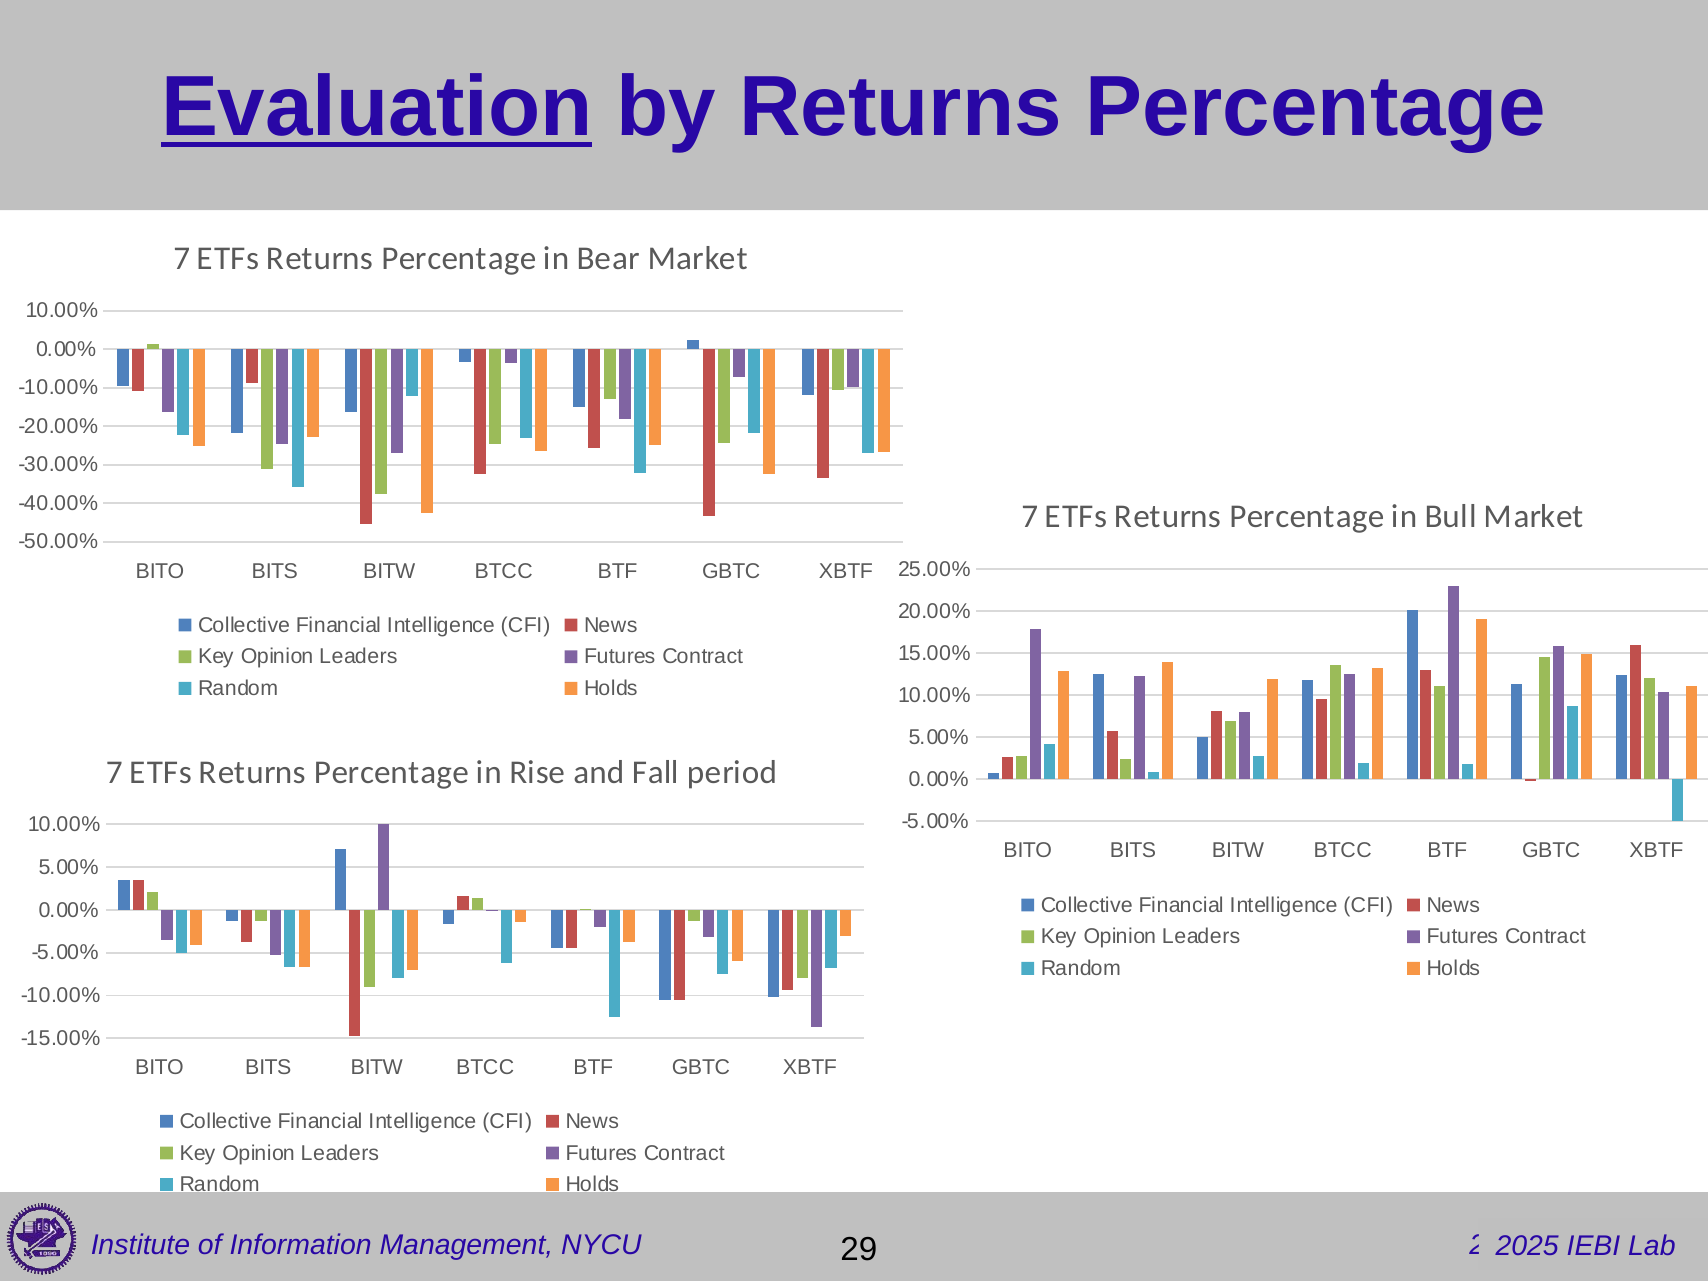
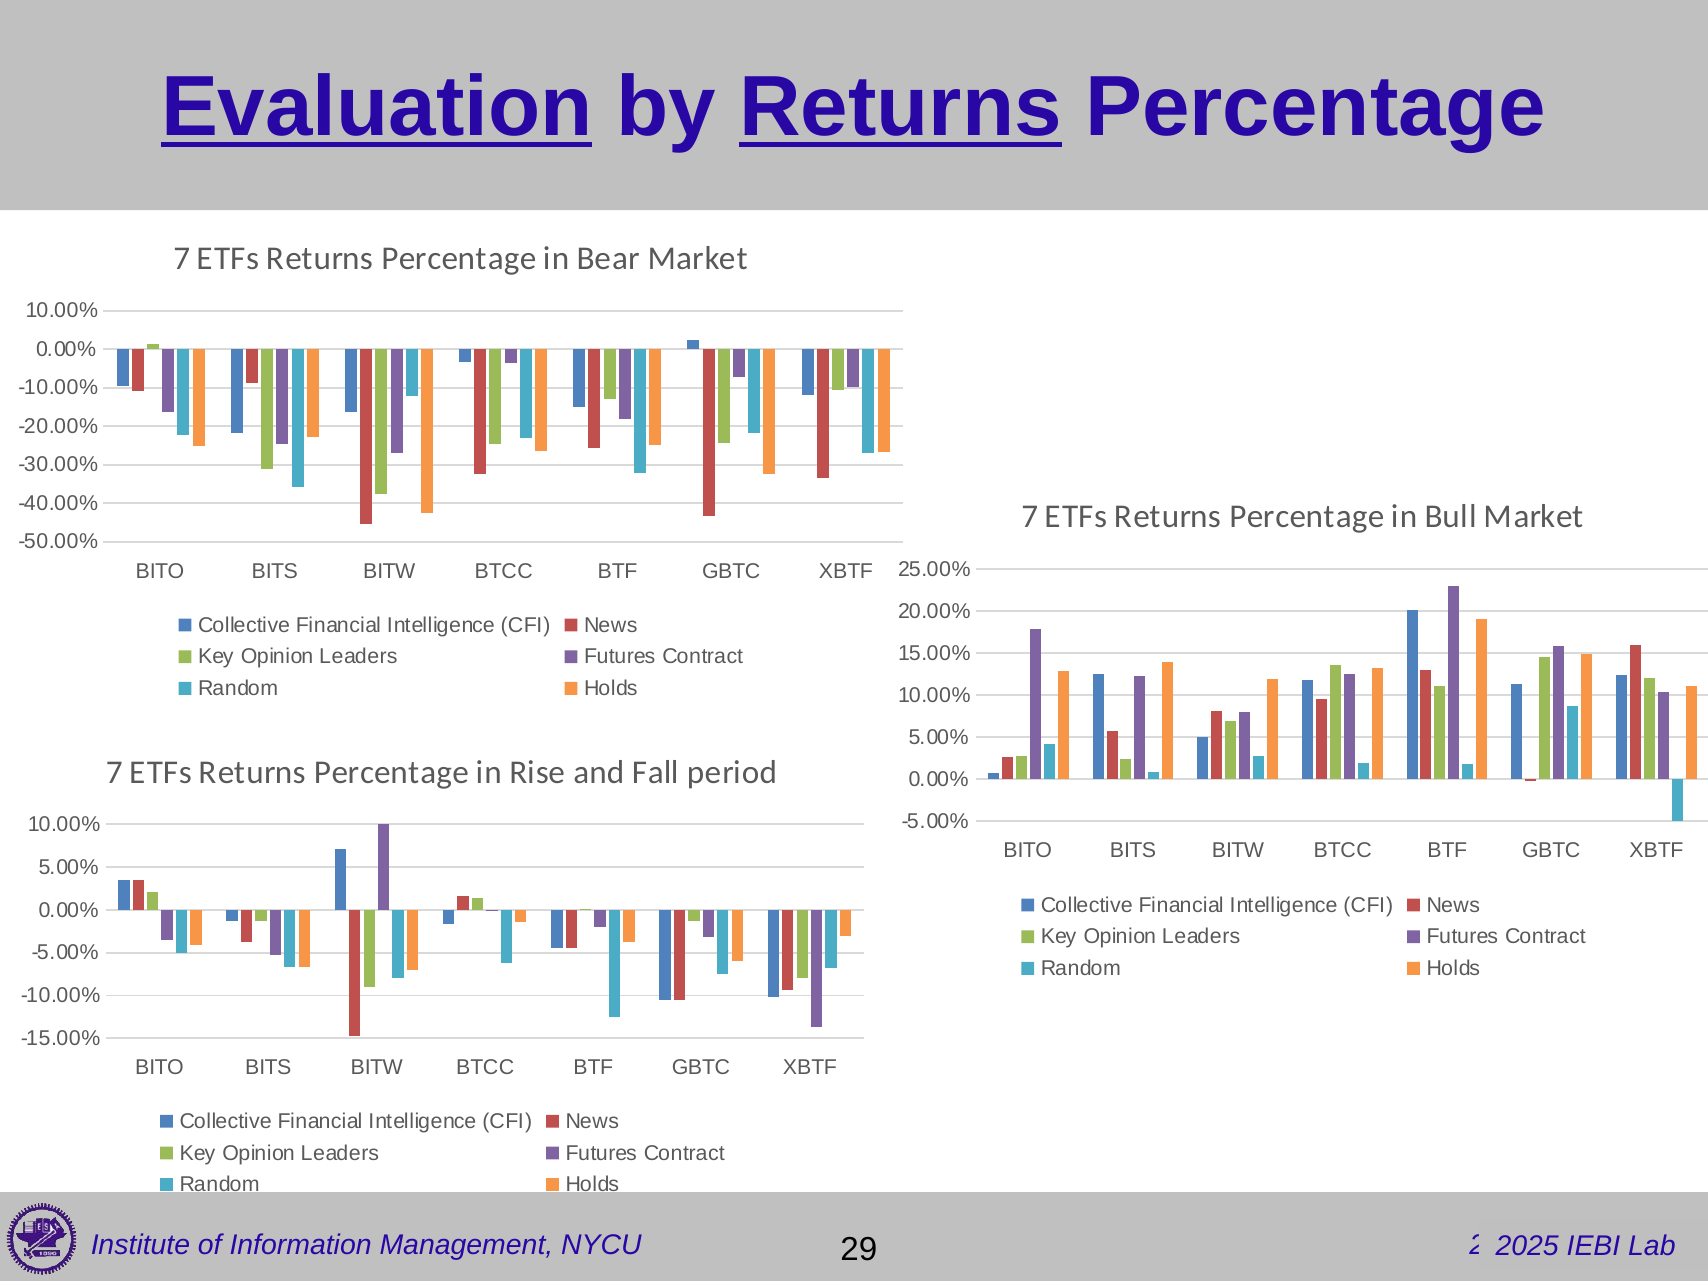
Returns underline: none -> present (901, 108)
